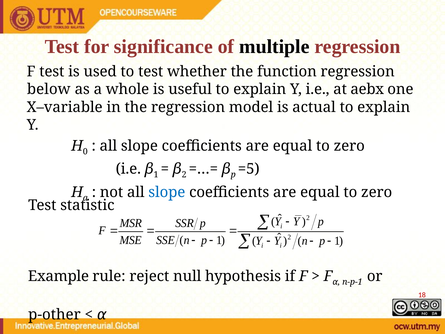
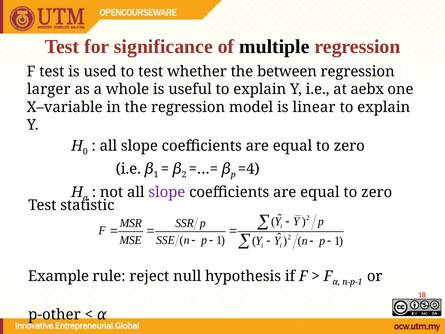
function: function -> between (287, 72)
below: below -> larger (49, 89)
actual: actual -> linear (314, 107)
=5: =5 -> =4 (249, 169)
slope colour: blue -> purple (167, 192)
